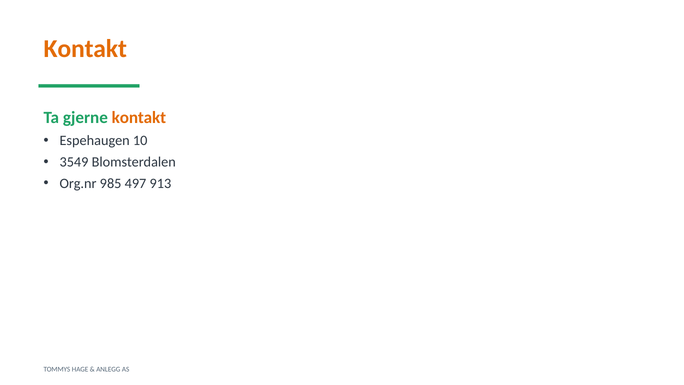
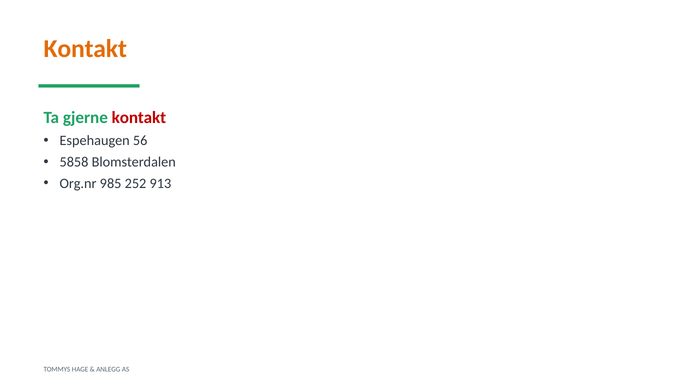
kontakt colour: orange -> red (139, 118)
10: 10 -> 56 (140, 141)
3549: 3549 -> 5858 (74, 162)
497: 497 -> 252 (136, 183)
